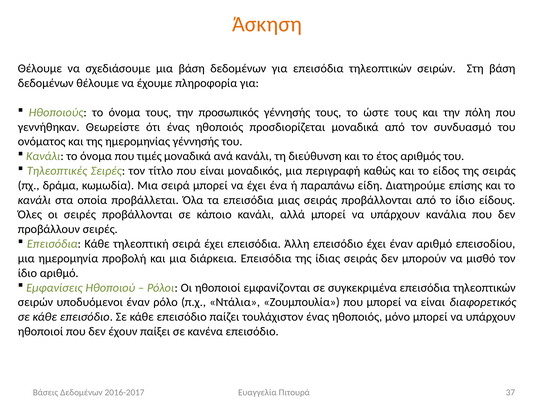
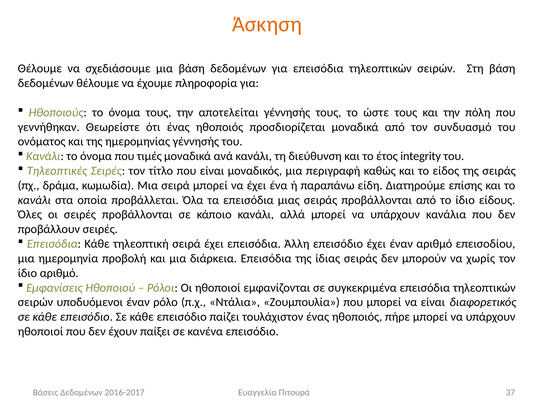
προσωπικός: προσωπικός -> αποτελείται (229, 112)
αριθμός: αριθμός -> integrity (421, 156)
μισθό: μισθό -> χωρίς (481, 258)
μόνο: μόνο -> πήρε (398, 317)
